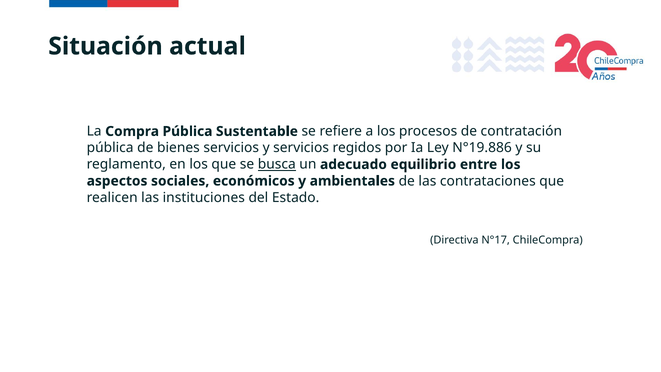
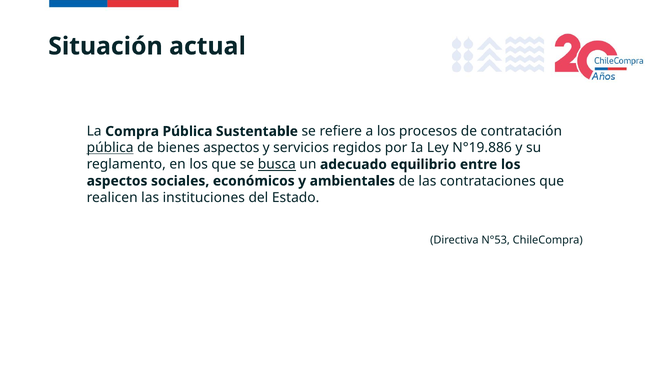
pública underline: none -> present (110, 148)
bienes servicios: servicios -> aspectos (231, 148)
N°17: N°17 -> N°53 (496, 240)
